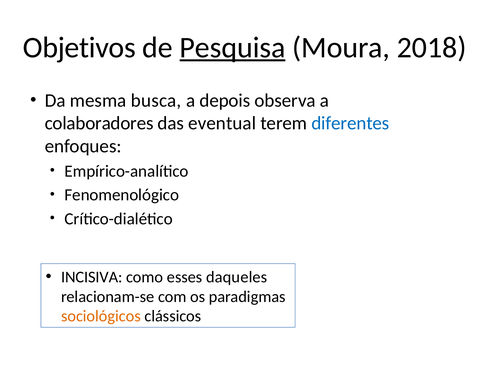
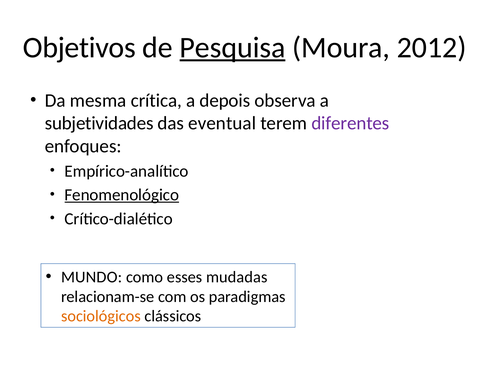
2018: 2018 -> 2012 (432, 47)
busca: busca -> crítica (156, 100)
colaboradores: colaboradores -> subjetividades (99, 123)
diferentes colour: blue -> purple (350, 123)
Fenomenológico underline: none -> present (122, 195)
INCISIVA: INCISIVA -> MUNDO (92, 277)
daqueles: daqueles -> mudadas (237, 277)
